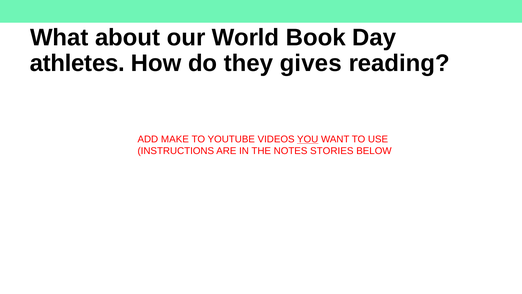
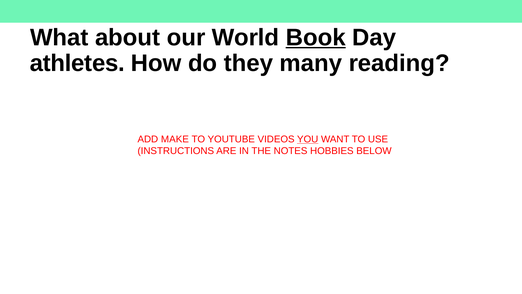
Book underline: none -> present (316, 37)
gives: gives -> many (311, 63)
STORIES: STORIES -> HOBBIES (332, 151)
